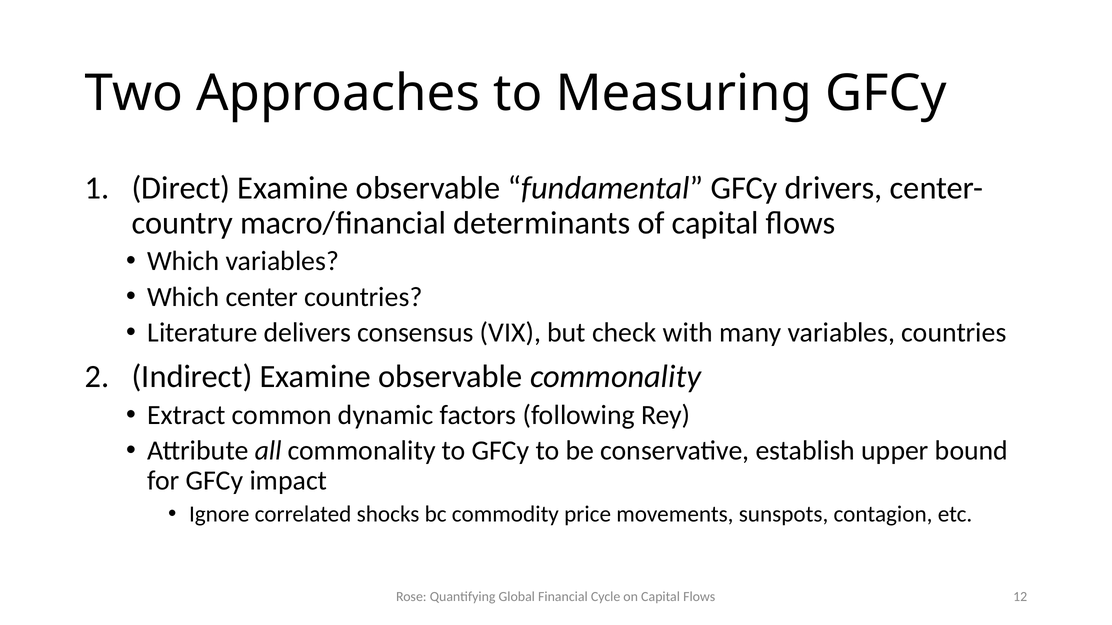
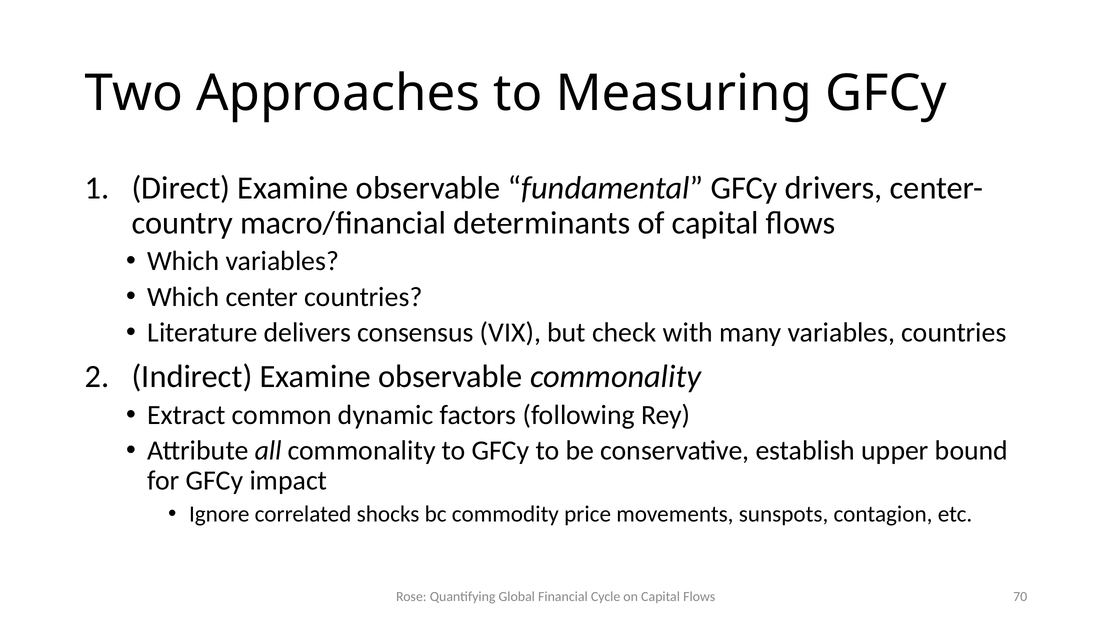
12: 12 -> 70 (1020, 597)
